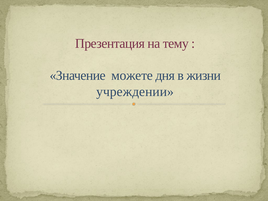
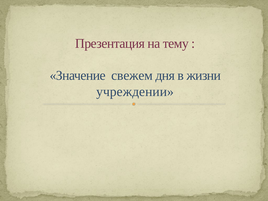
можете: можете -> свежем (132, 76)
